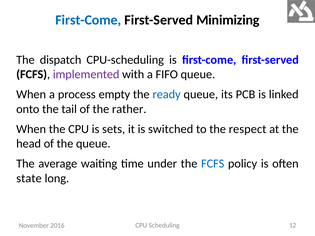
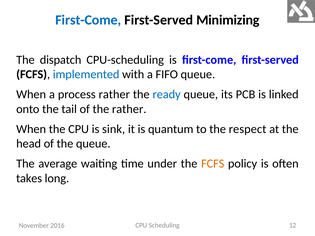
implemented colour: purple -> blue (86, 75)
process empty: empty -> rather (114, 94)
sets: sets -> sink (114, 129)
switched: switched -> quantum (171, 129)
FCFS colour: blue -> orange (213, 164)
state: state -> takes (29, 179)
